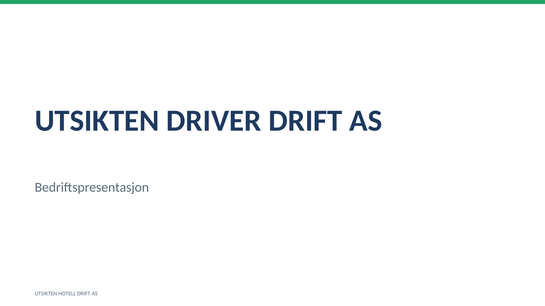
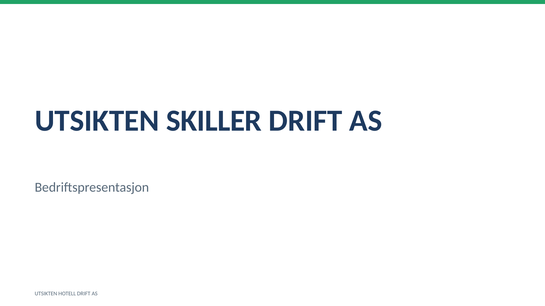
DRIVER: DRIVER -> SKILLER (214, 121)
